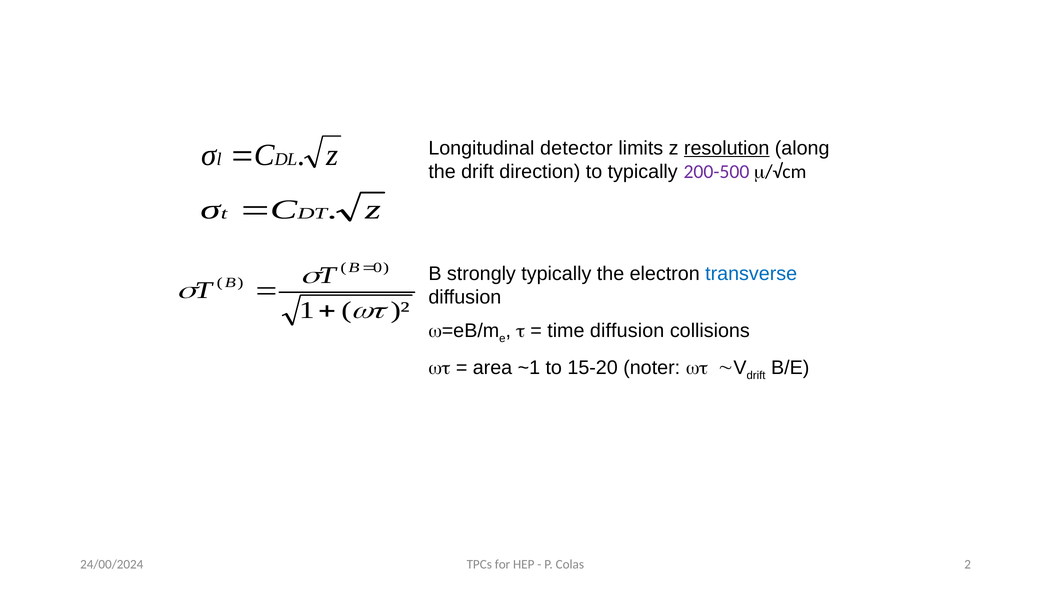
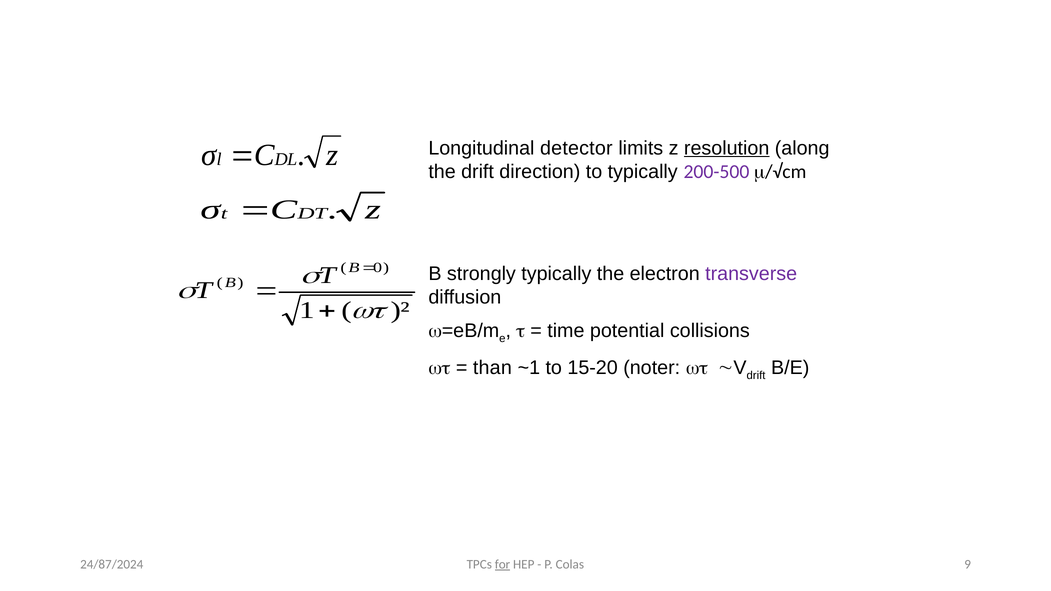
transverse colour: blue -> purple (751, 274)
time diffusion: diffusion -> potential (627, 331)
area: area -> than (492, 368)
for underline: none -> present (503, 564)
2: 2 -> 9 (968, 564)
24/00/2024: 24/00/2024 -> 24/87/2024 (112, 565)
